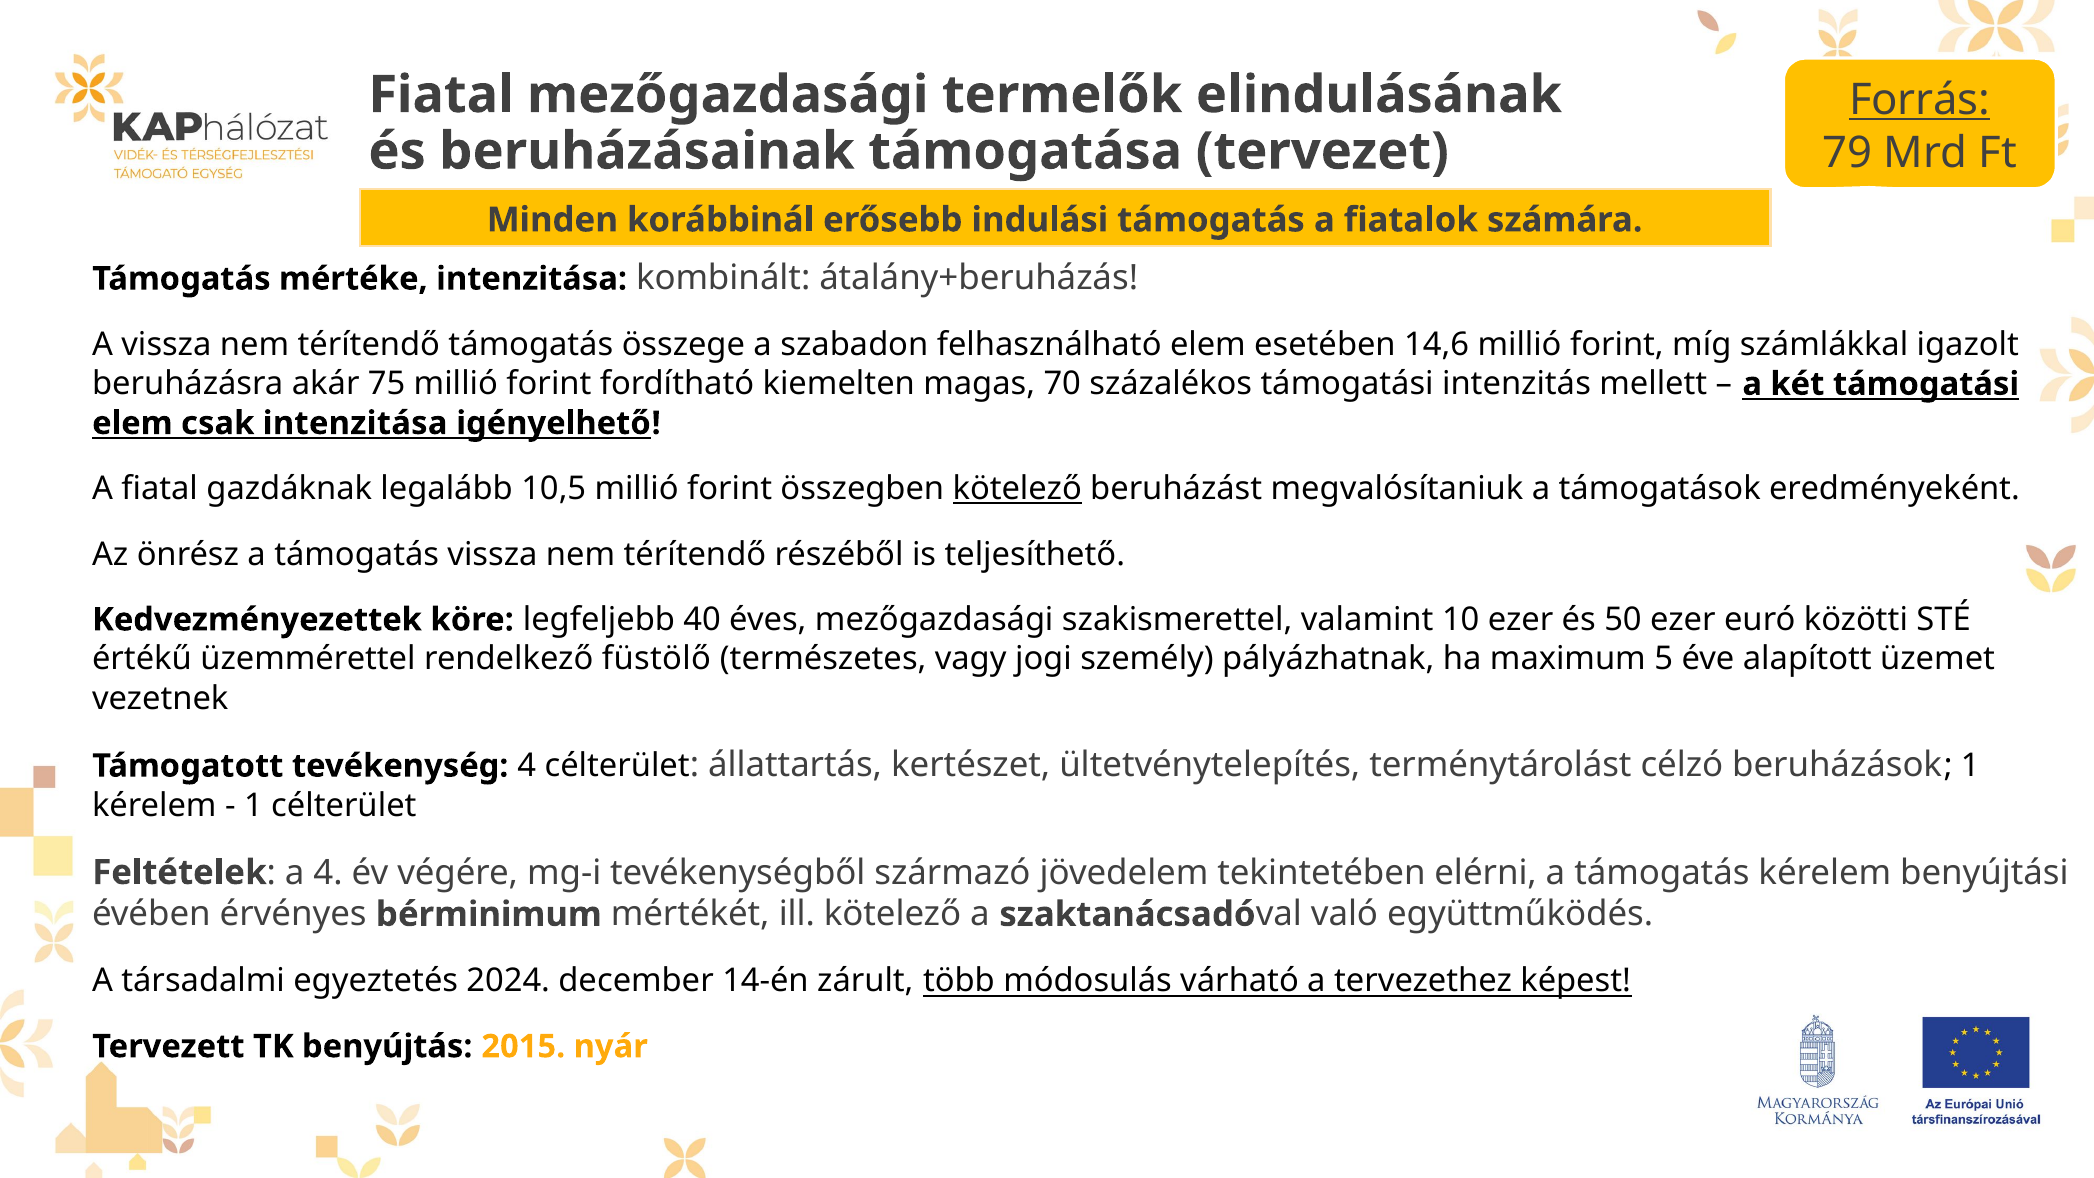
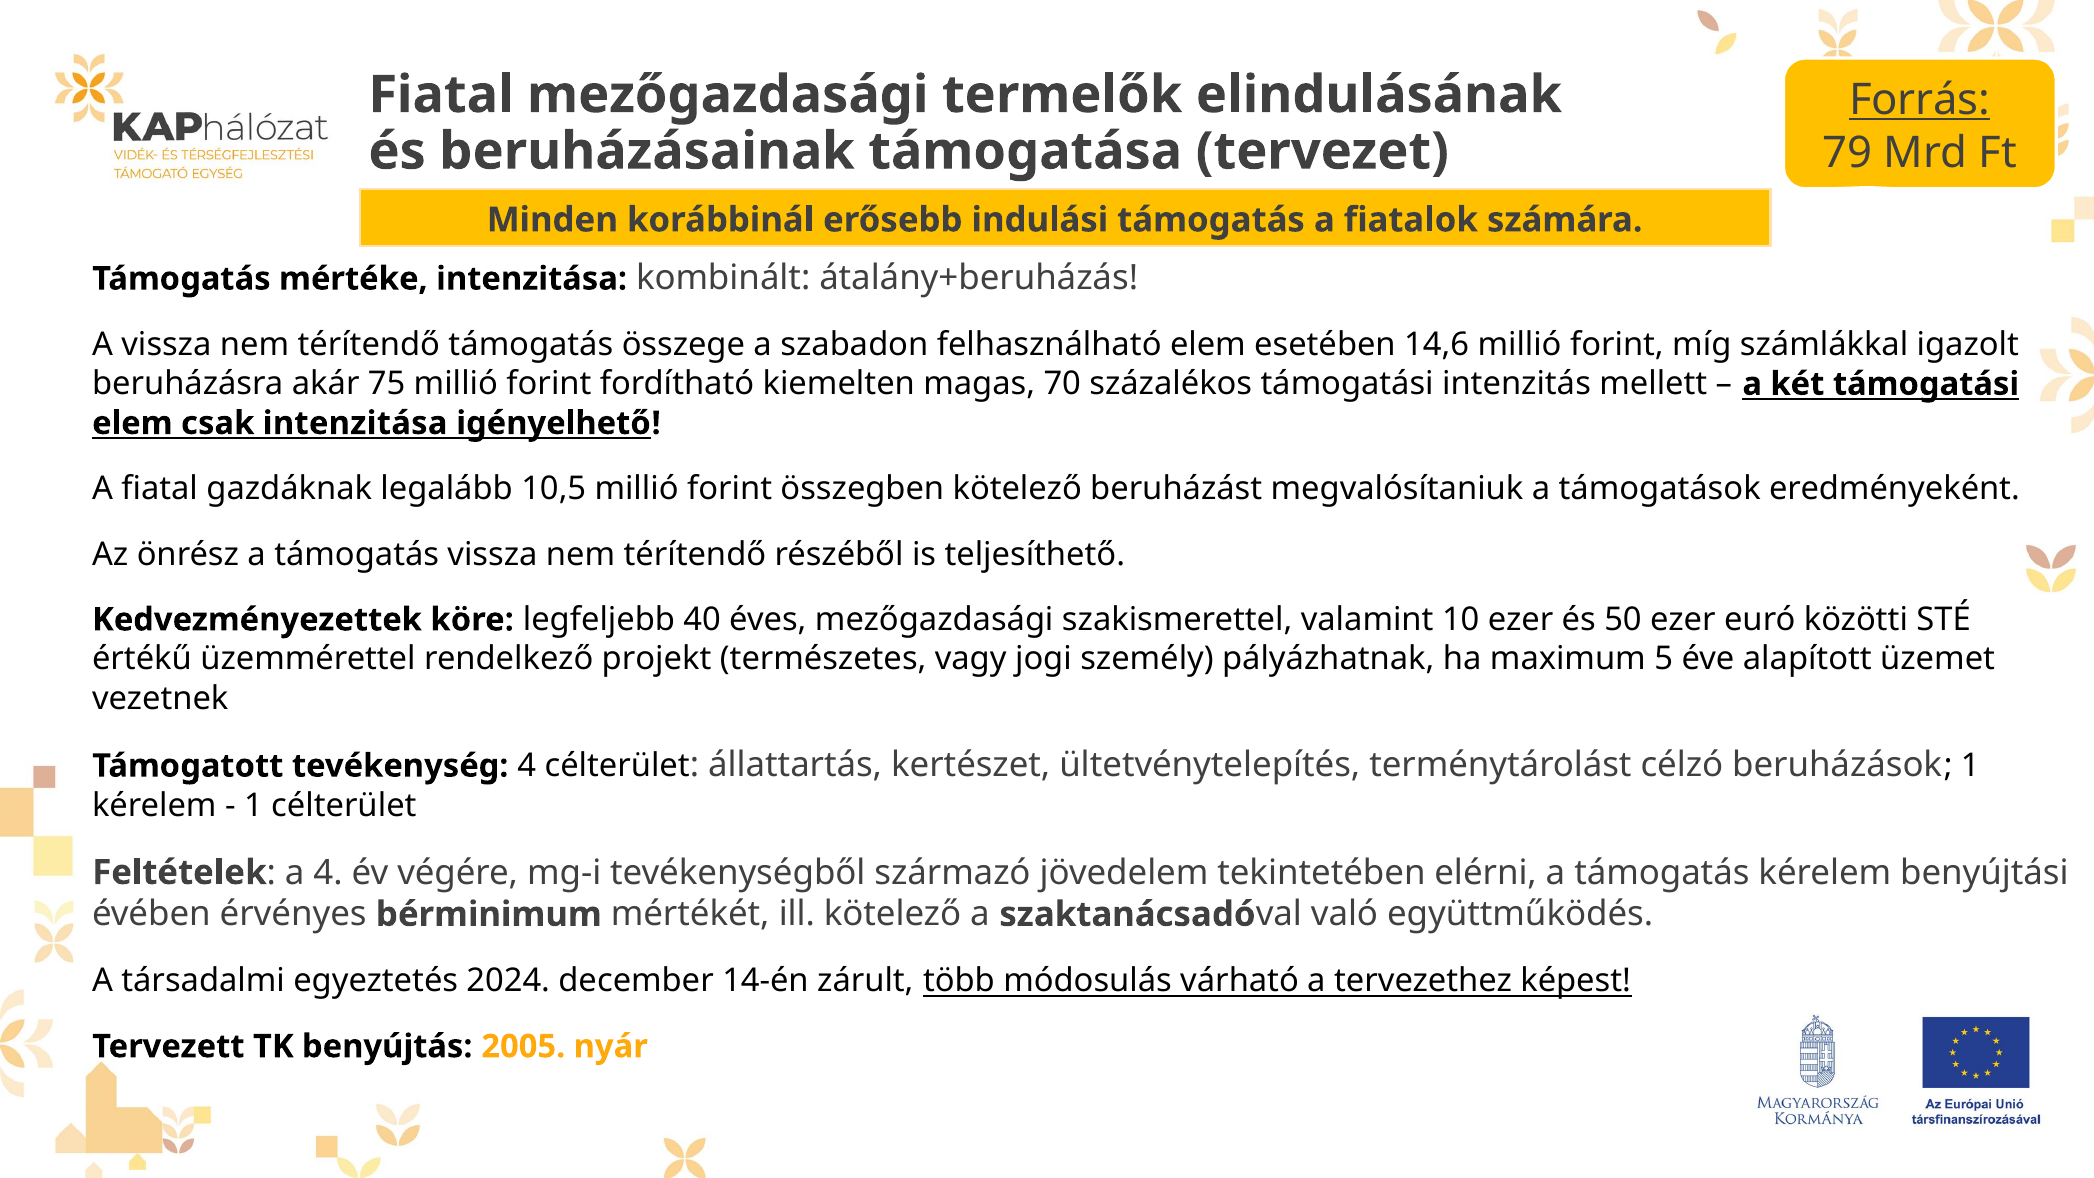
kötelező underline: present -> none (1017, 489)
füstölő: füstölő -> projekt (657, 659)
2015: 2015 -> 2005 (523, 1046)
